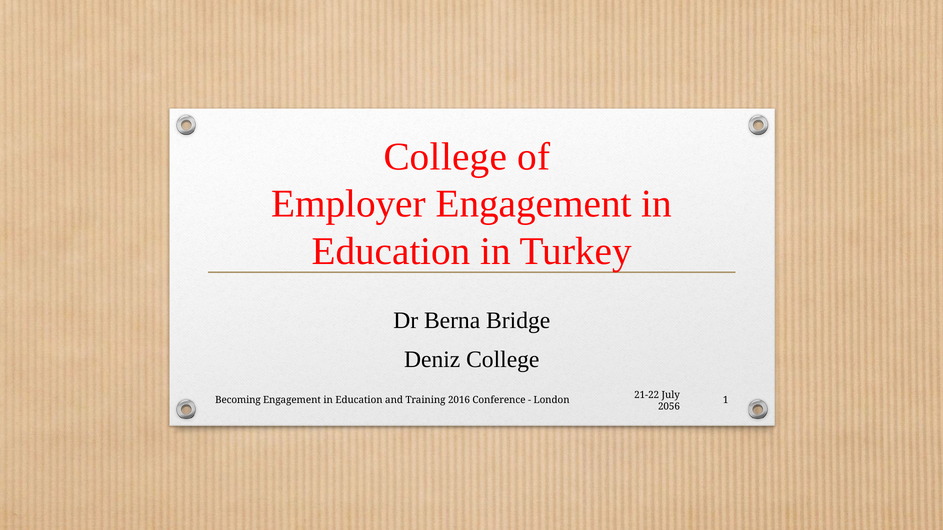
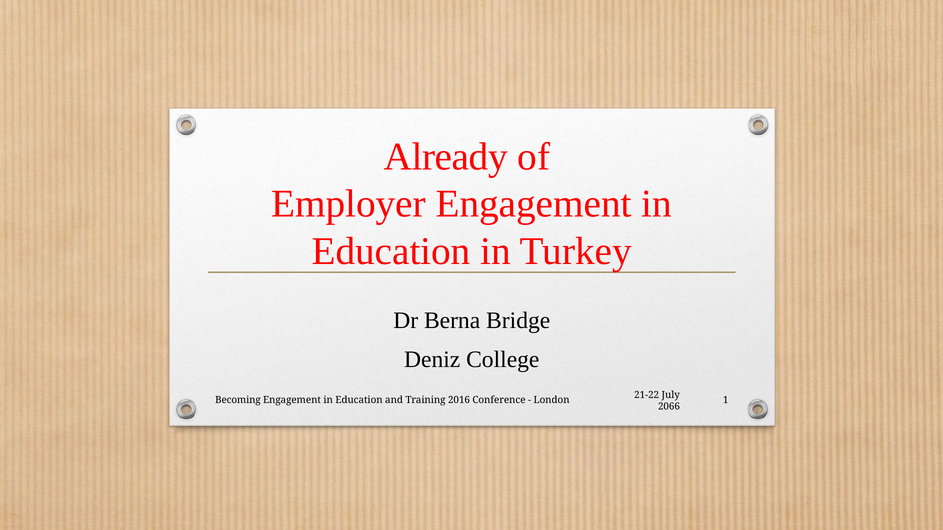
College: College -> Already (446, 157)
2056: 2056 -> 2066 (669, 407)
